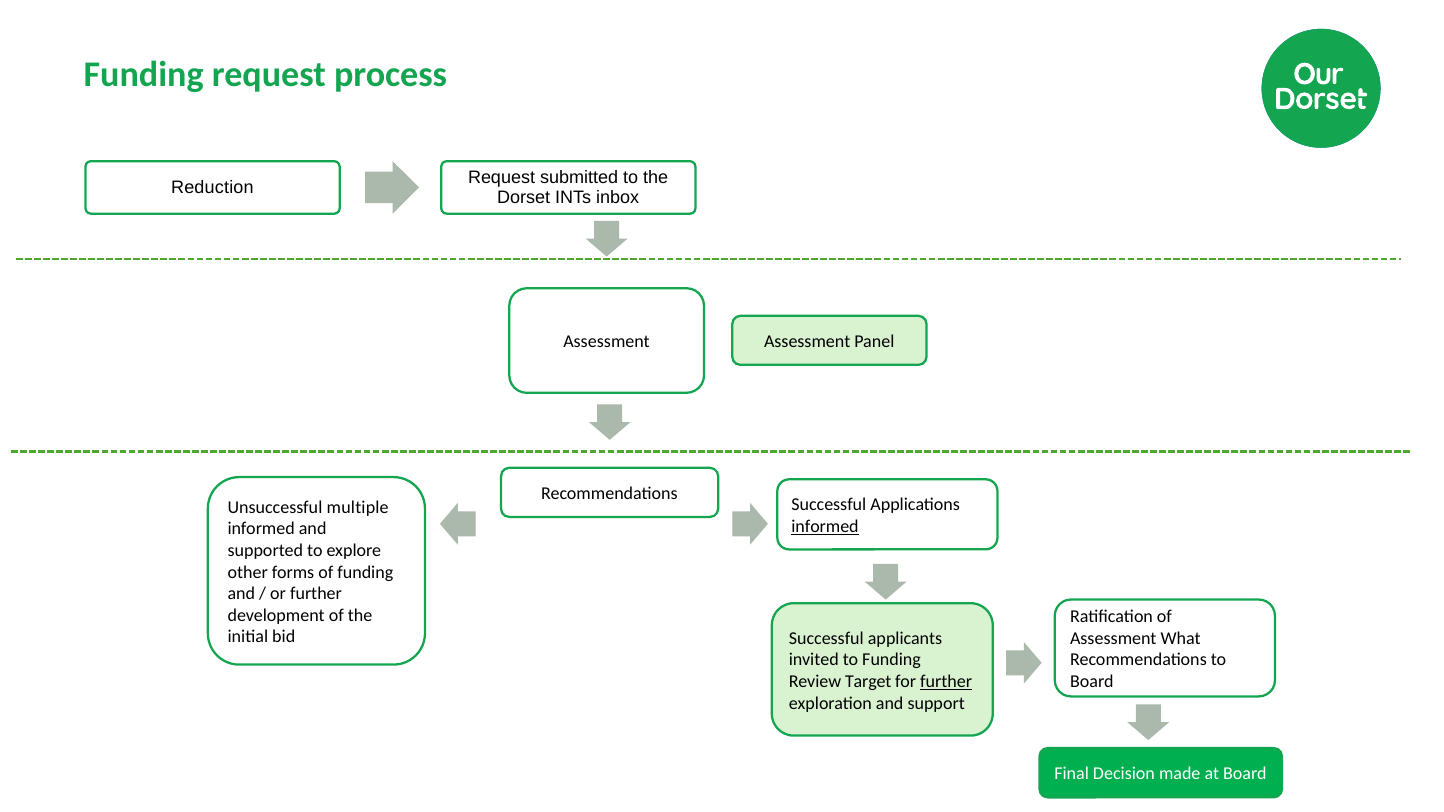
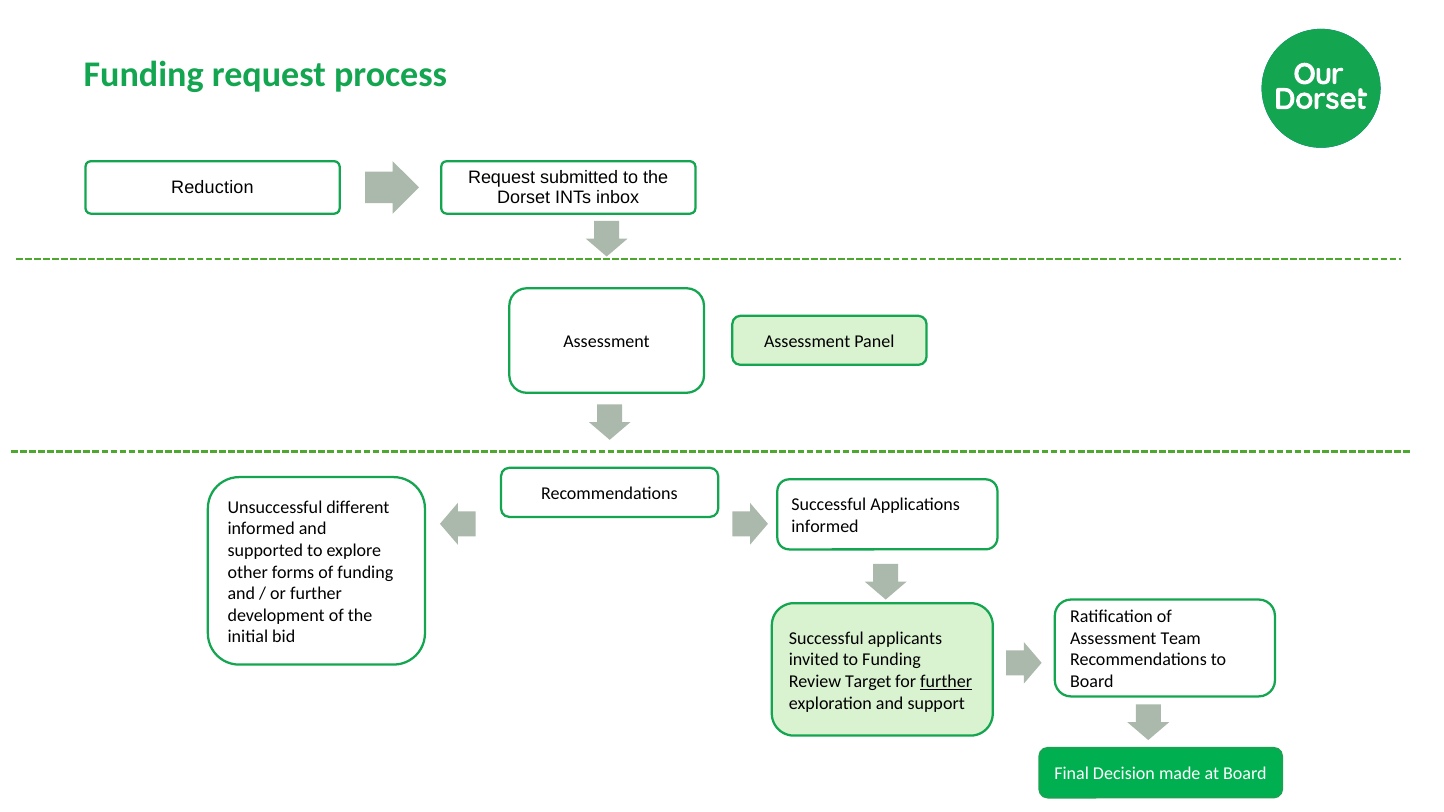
multiple: multiple -> different (358, 507)
informed underline: present -> none (825, 527)
What: What -> Team (1181, 639)
